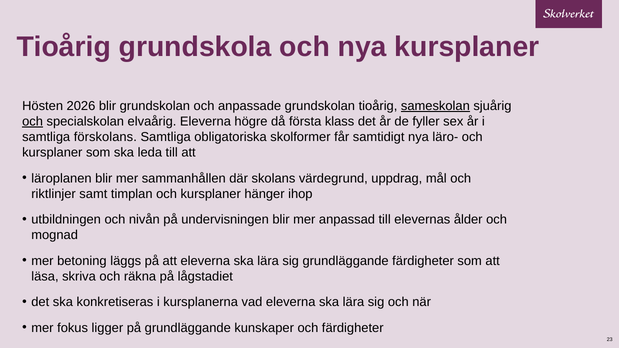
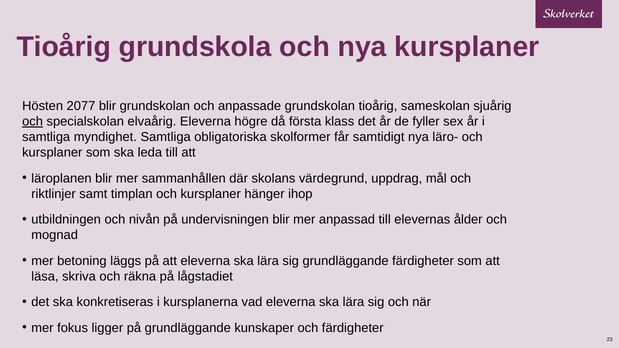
2026: 2026 -> 2077 (81, 106)
sameskolan underline: present -> none (435, 106)
förskolans: förskolans -> myndighet (105, 137)
